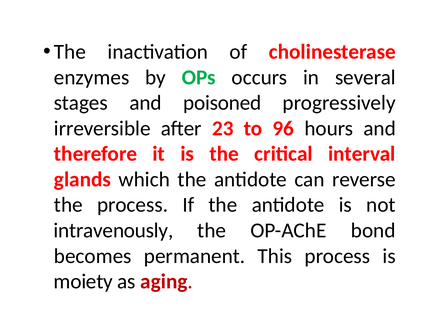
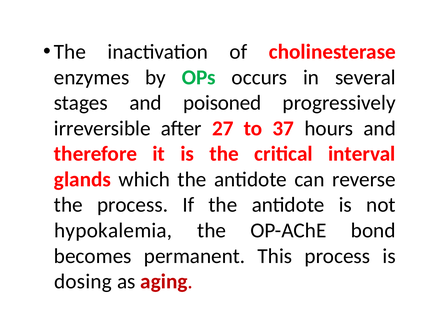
23: 23 -> 27 (223, 128)
96: 96 -> 37 (283, 128)
intravenously: intravenously -> hypokalemia (113, 230)
moiety: moiety -> dosing (83, 281)
